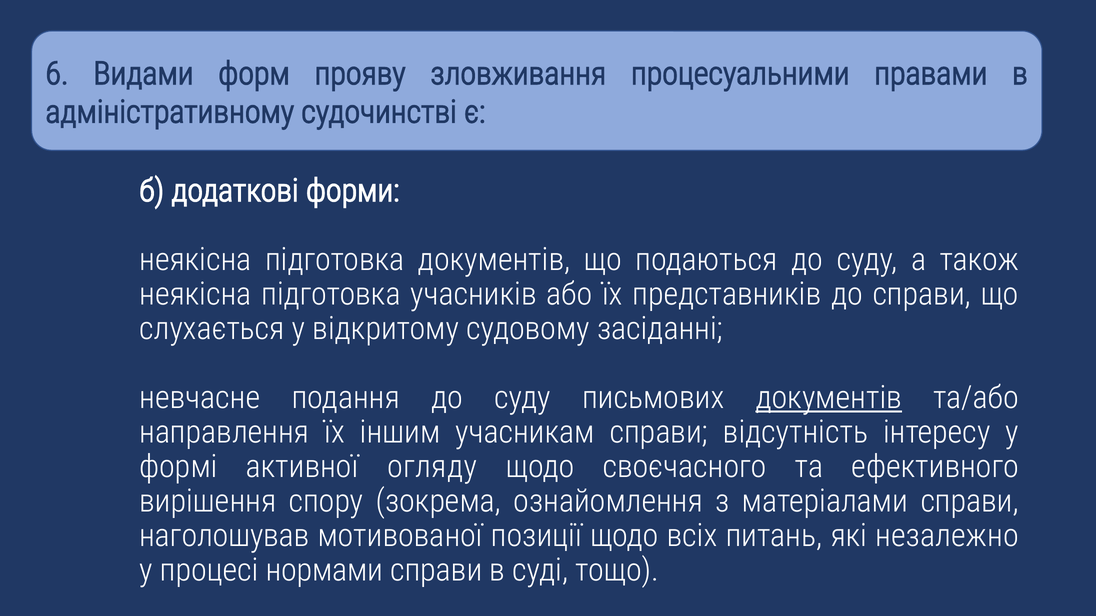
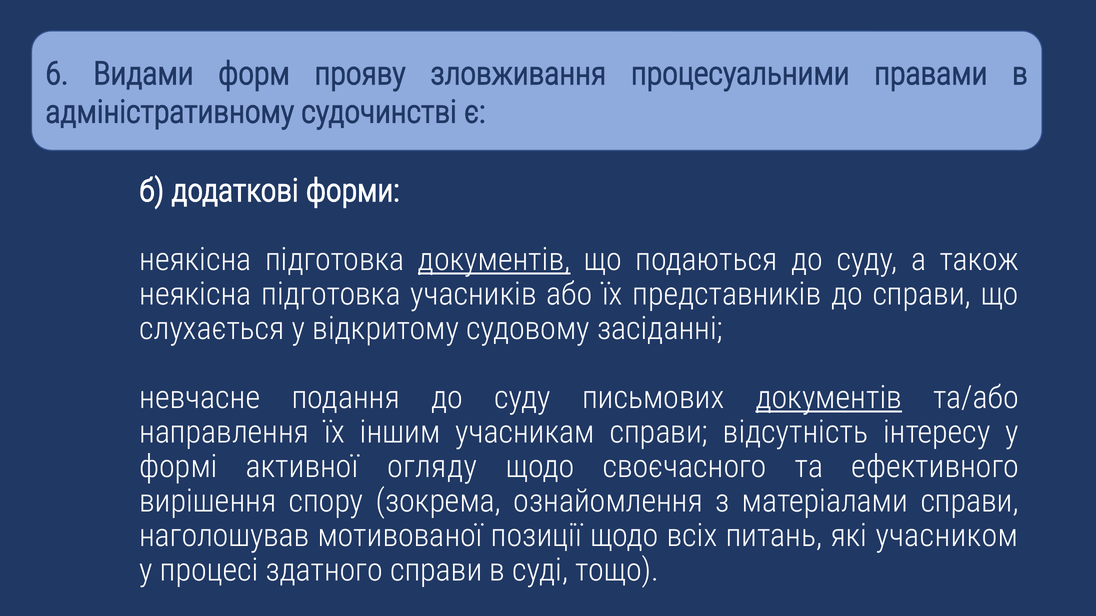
документів underline: none -> present (494, 260)
незалежно: незалежно -> учасником (947, 536)
нормами: нормами -> здатного (324, 571)
